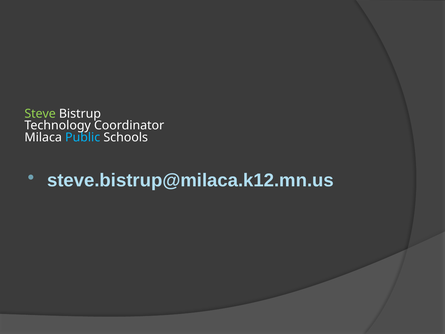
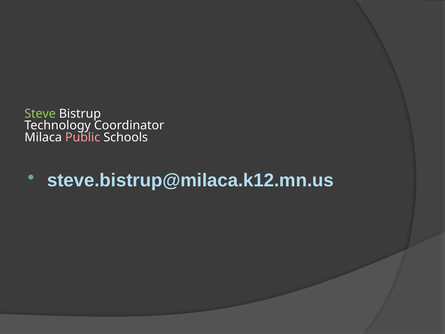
Public colour: light blue -> pink (83, 137)
